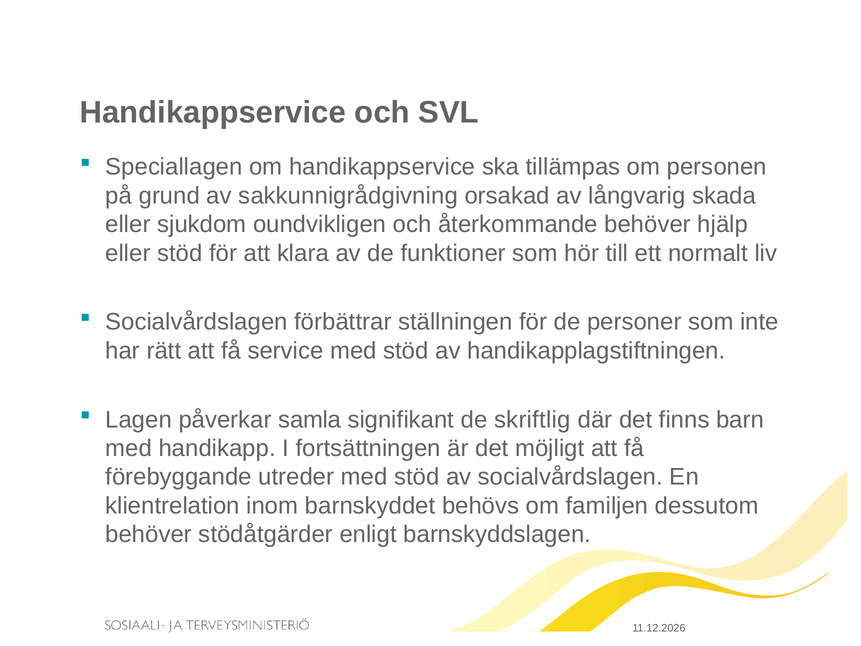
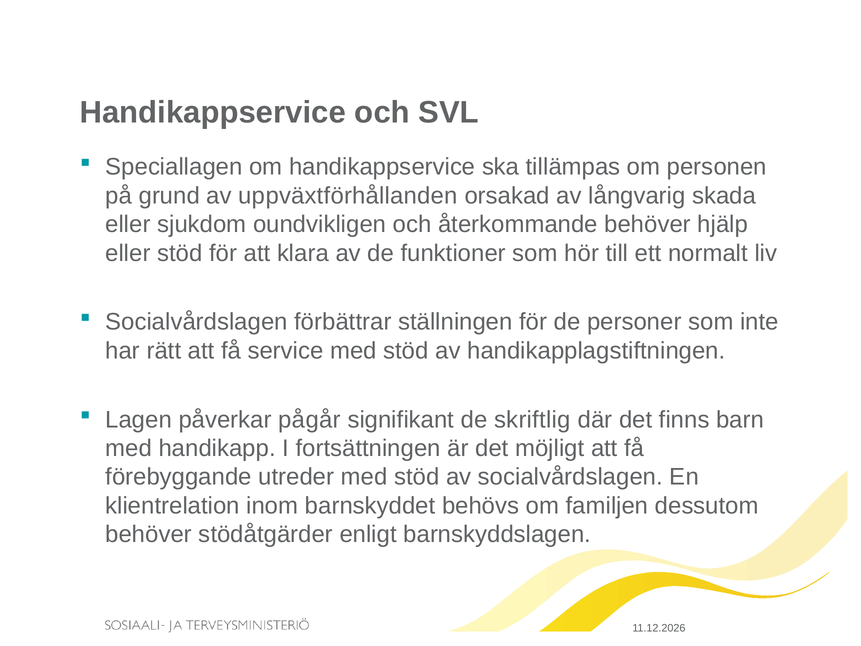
sakkunnigrådgivning: sakkunnigrådgivning -> uppväxtförhållanden (348, 196)
samla: samla -> pågår (310, 419)
